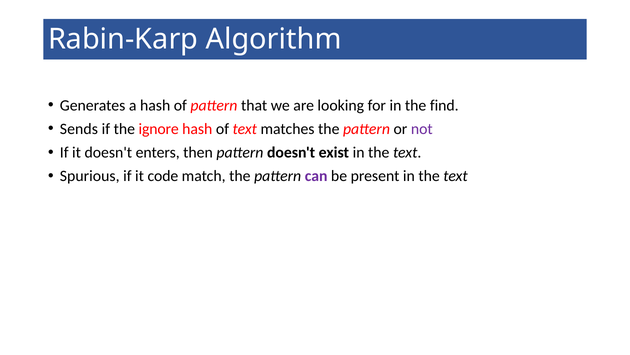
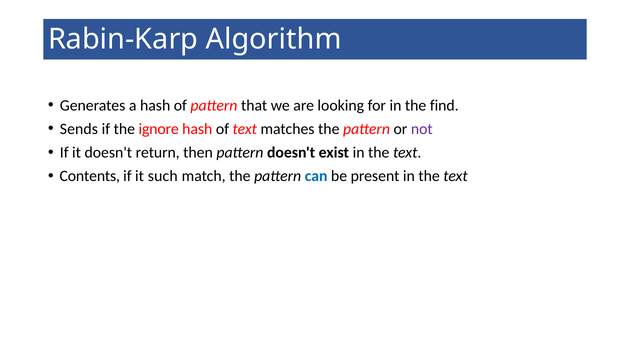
enters: enters -> return (158, 152)
Spurious: Spurious -> Contents (90, 176)
code: code -> such (163, 176)
can colour: purple -> blue (316, 176)
